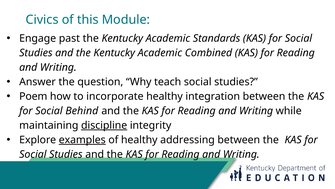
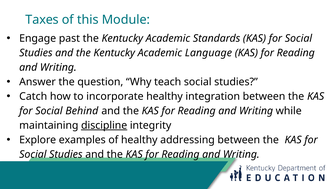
Civics: Civics -> Taxes (42, 20)
Combined: Combined -> Language (208, 53)
Poem: Poem -> Catch (33, 96)
examples underline: present -> none (82, 139)
